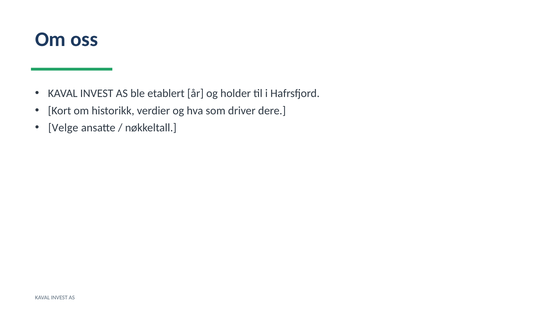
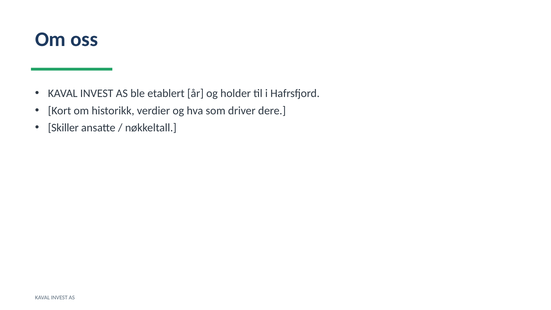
Velge: Velge -> Skiller (63, 128)
